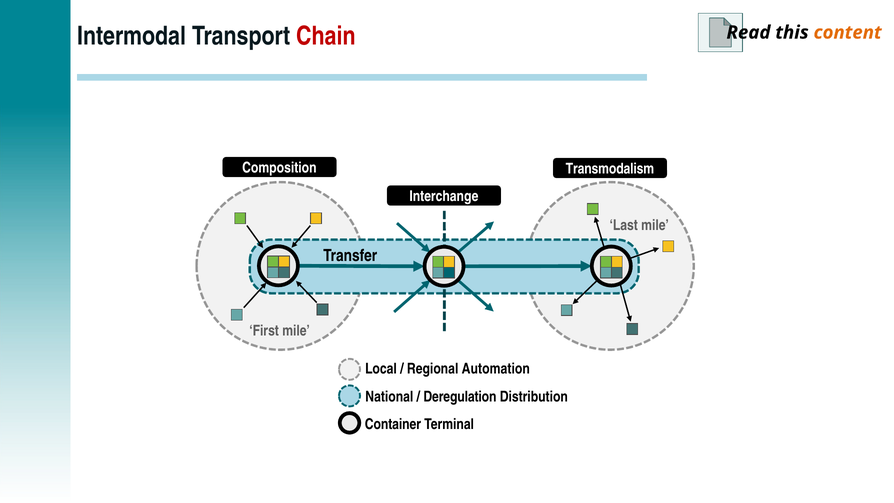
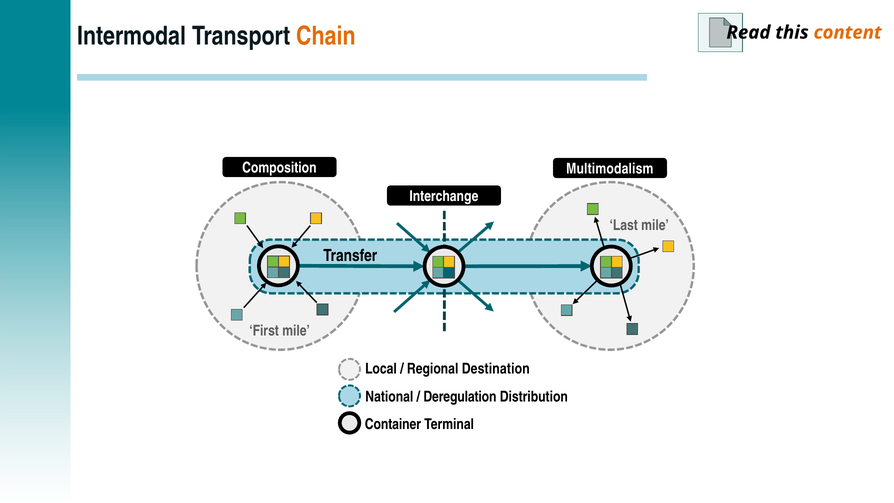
Chain colour: red -> orange (326, 36)
Transmodalism: Transmodalism -> Multimodalism (610, 169)
Automation: Automation -> Destination (496, 369)
